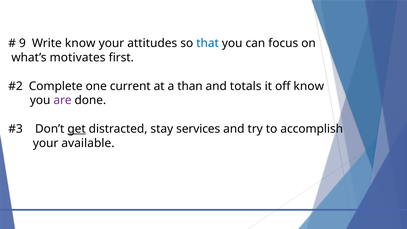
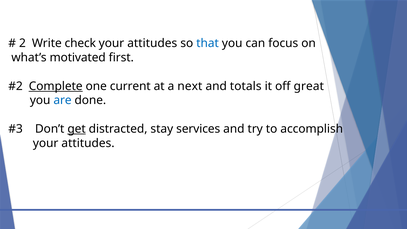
9: 9 -> 2 (22, 43)
Write know: know -> check (80, 43)
motivates: motivates -> motivated (78, 58)
Complete underline: none -> present (56, 86)
than: than -> next (190, 86)
off know: know -> great (309, 86)
are colour: purple -> blue (62, 100)
available: available -> attitudes (88, 143)
